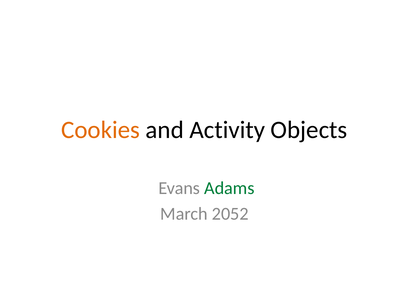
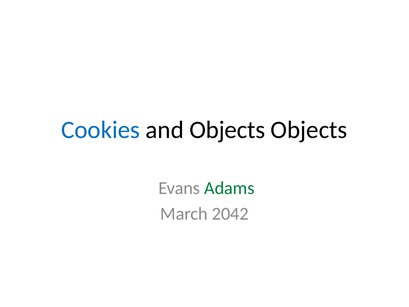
Cookies colour: orange -> blue (101, 130)
and Activity: Activity -> Objects (227, 130)
2052: 2052 -> 2042 (230, 214)
